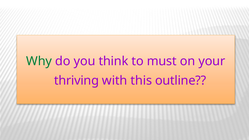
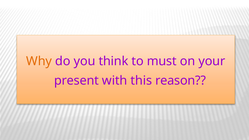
Why colour: green -> orange (39, 61)
thriving: thriving -> present (76, 81)
outline: outline -> reason (181, 81)
